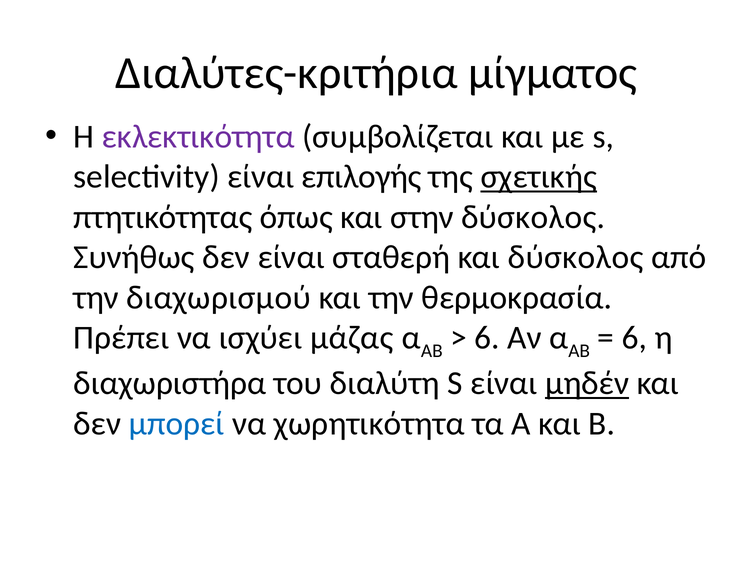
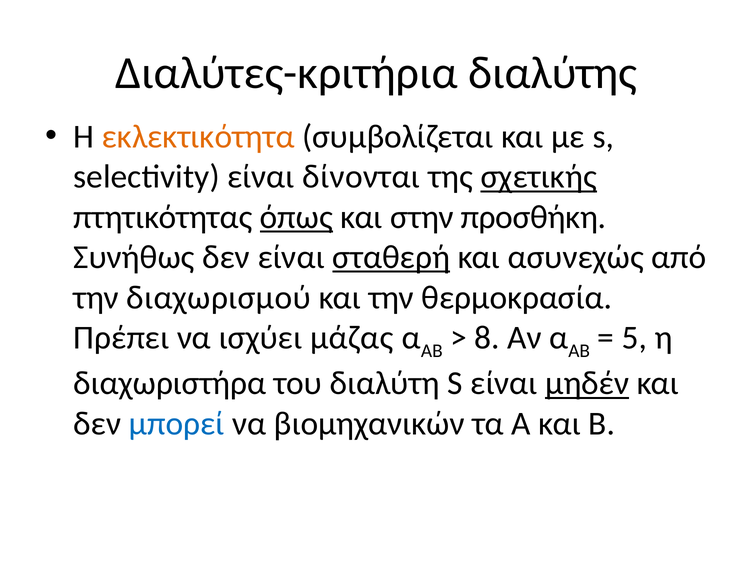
μίγματος: μίγματος -> διαλύτης (553, 73)
εκλεκτικότητα colour: purple -> orange (198, 137)
επιλογής: επιλογής -> δίνονται (361, 177)
όπως underline: none -> present (296, 217)
στην δύσκολος: δύσκολος -> προσθήκη (533, 217)
σταθερή underline: none -> present (391, 257)
και δύσκολος: δύσκολος -> ασυνεχώς (576, 257)
6: 6 -> 8 (487, 338)
6: 6 -> 5 (634, 338)
χωρητικότητα: χωρητικότητα -> βιομηχανικών (369, 423)
